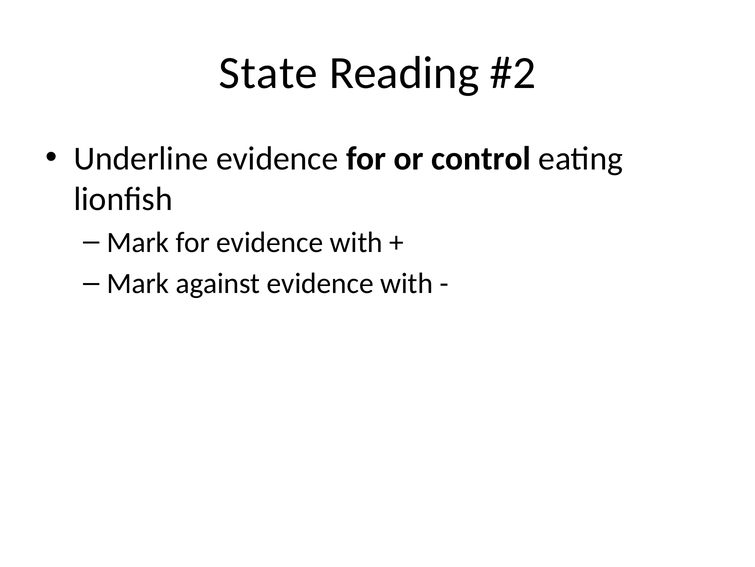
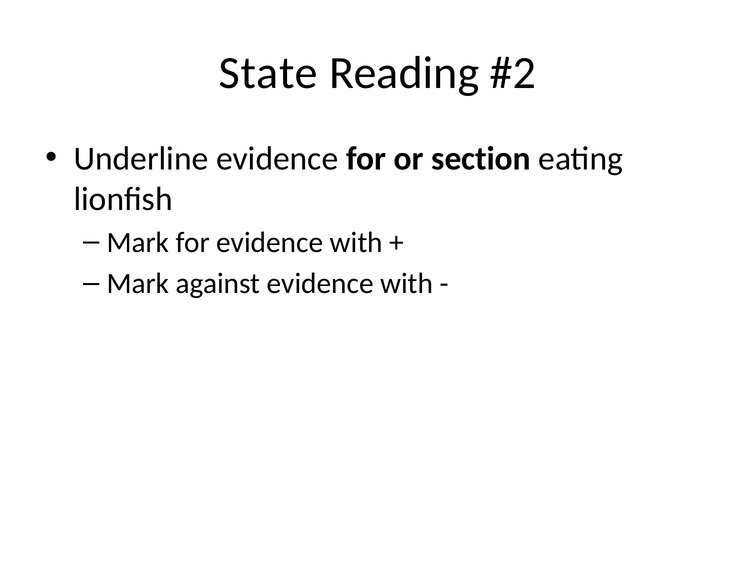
control: control -> section (481, 158)
